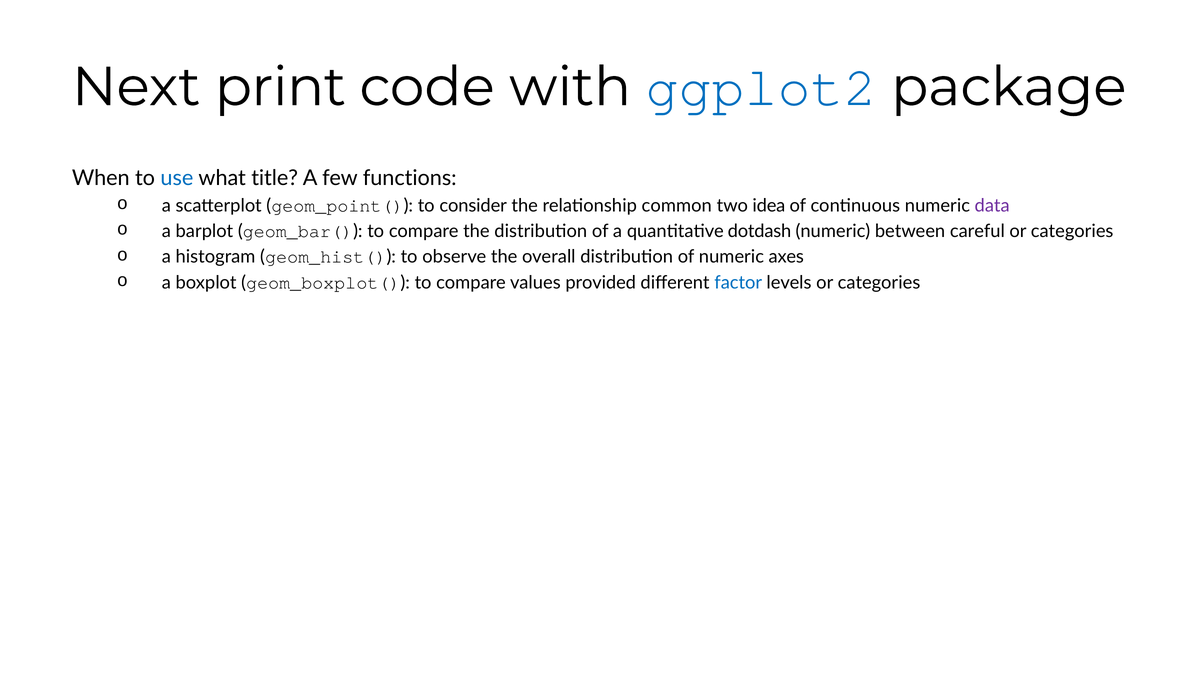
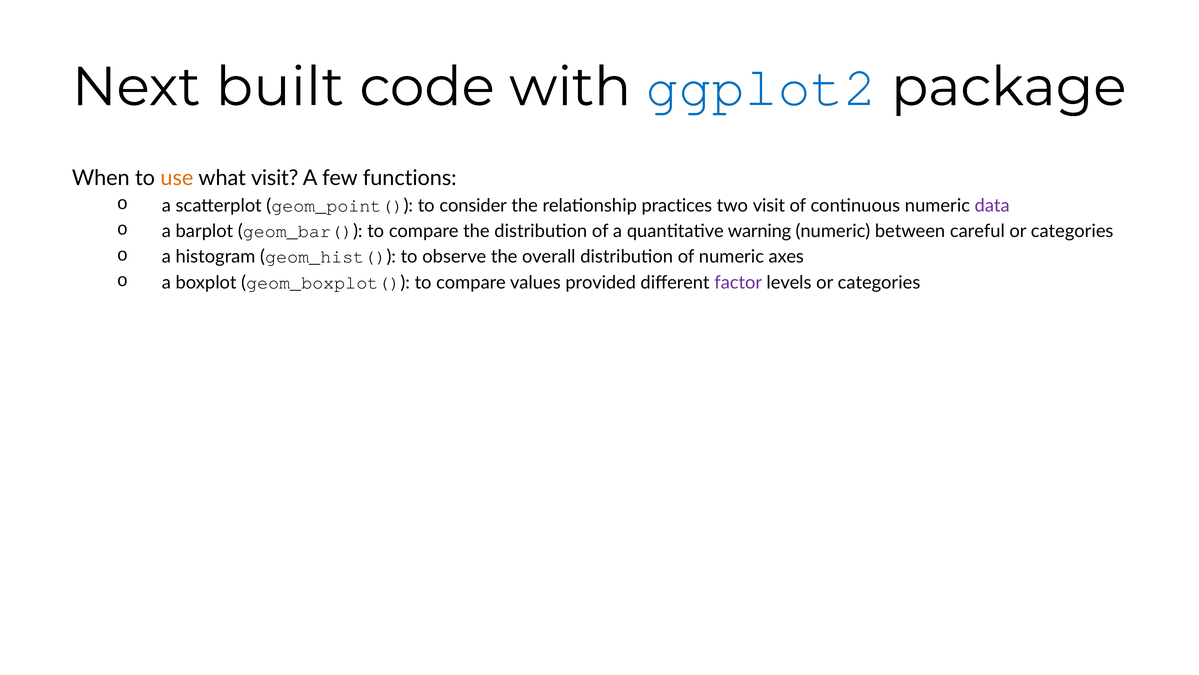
print: print -> built (280, 87)
use colour: blue -> orange (177, 178)
what title: title -> visit (275, 178)
common: common -> practices (677, 205)
two idea: idea -> visit (769, 205)
dotdash: dotdash -> warning (760, 231)
factor colour: blue -> purple (738, 282)
